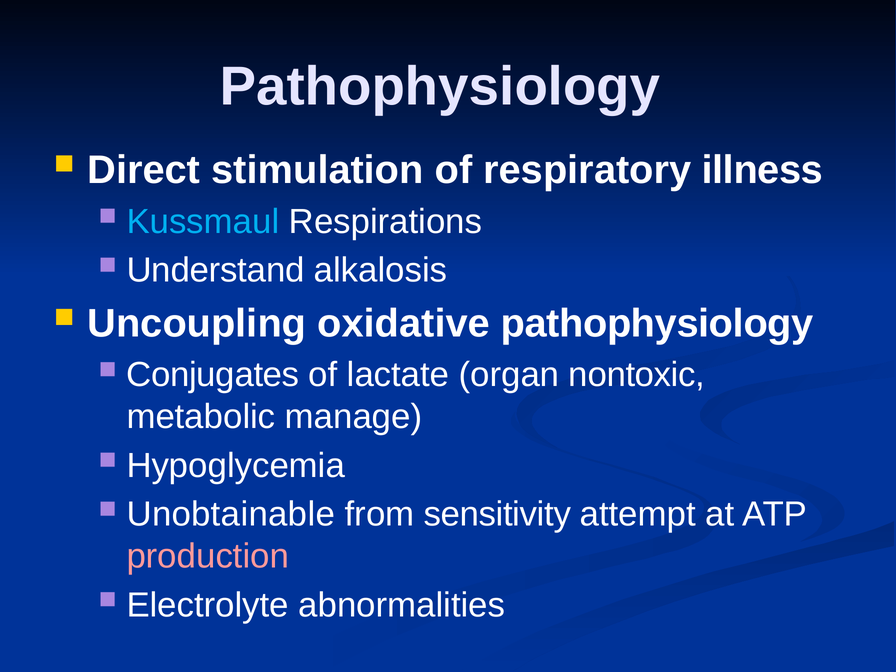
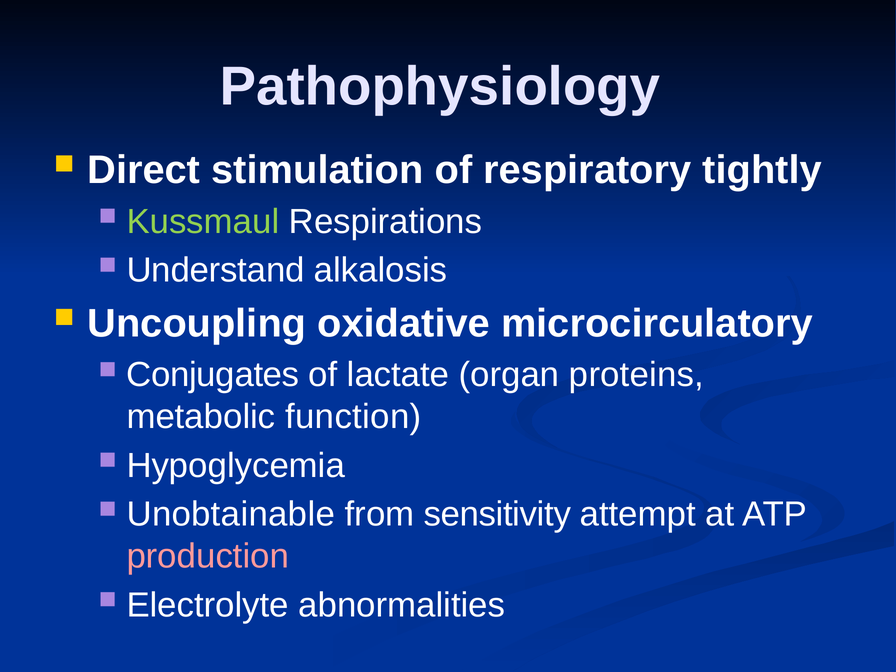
illness: illness -> tightly (762, 170)
Kussmaul colour: light blue -> light green (203, 222)
oxidative pathophysiology: pathophysiology -> microcirculatory (657, 323)
nontoxic: nontoxic -> proteins (637, 375)
manage: manage -> function (353, 417)
